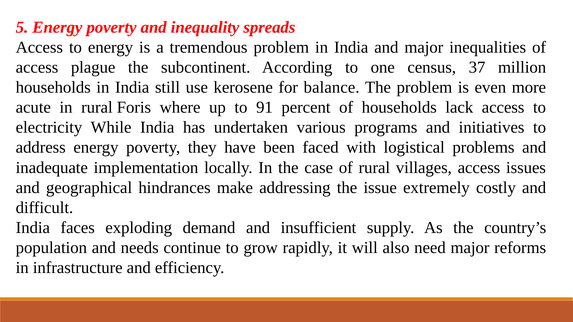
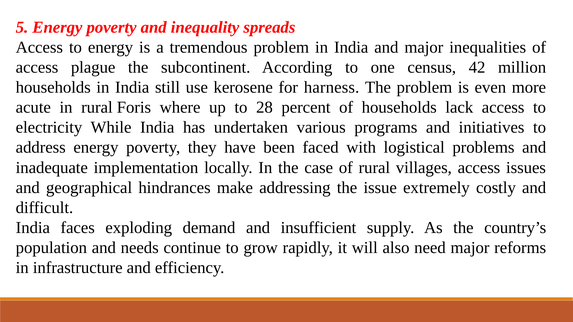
37: 37 -> 42 (477, 67)
balance: balance -> harness (332, 87)
91: 91 -> 28 (264, 107)
